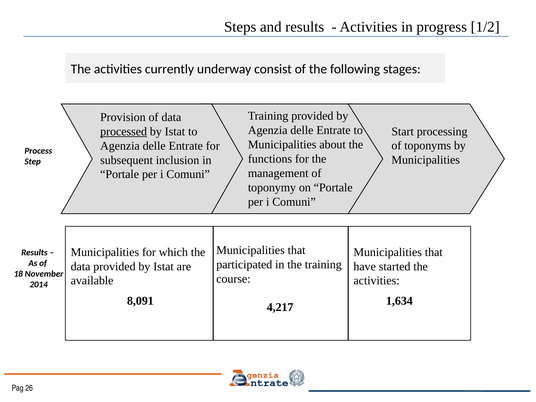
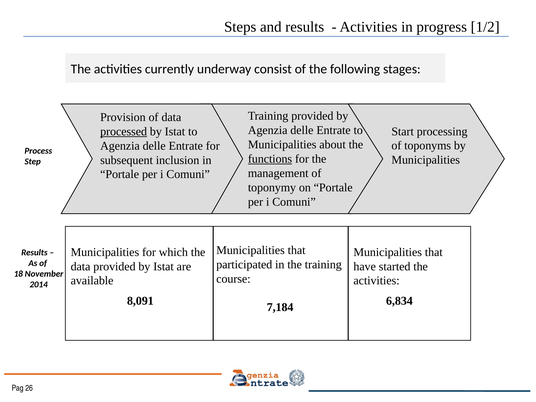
functions underline: none -> present (270, 159)
1,634: 1,634 -> 6,834 (399, 301)
4,217: 4,217 -> 7,184 (280, 307)
